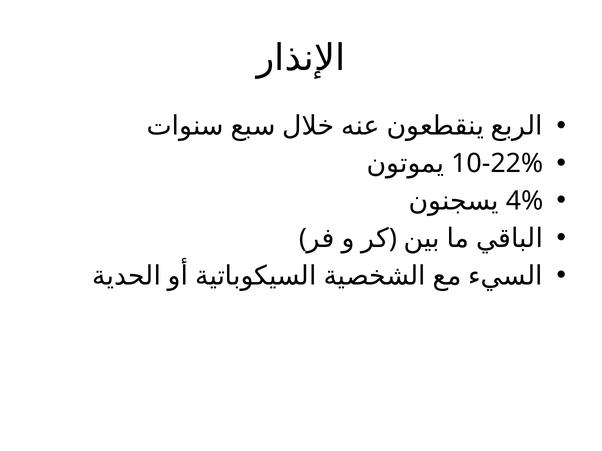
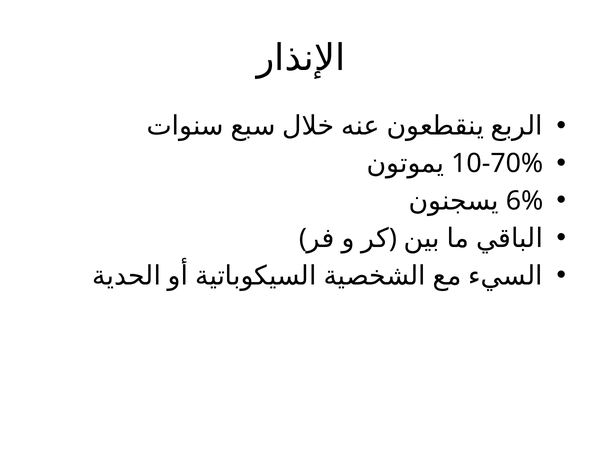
10-22%: 10-22% -> 10-70% (497, 164)
4%: 4% -> 6% (525, 201)
